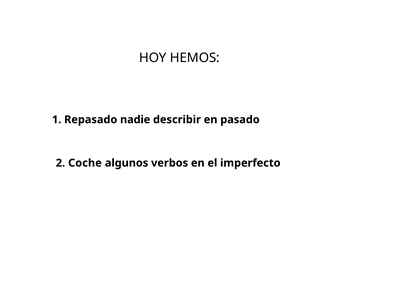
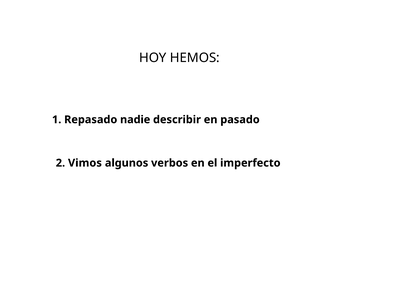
Coche: Coche -> Vimos (85, 163)
